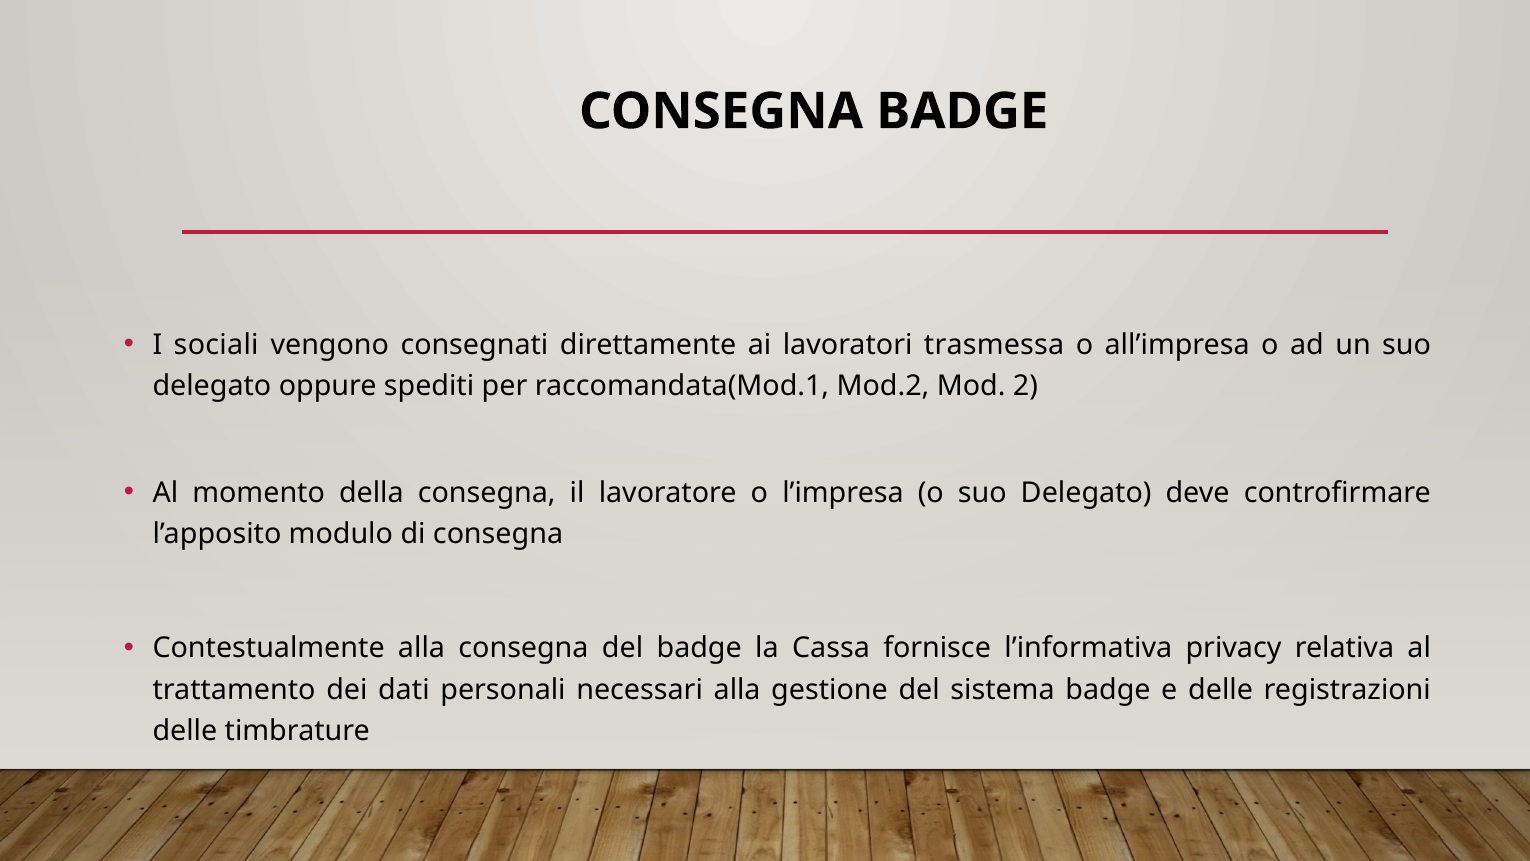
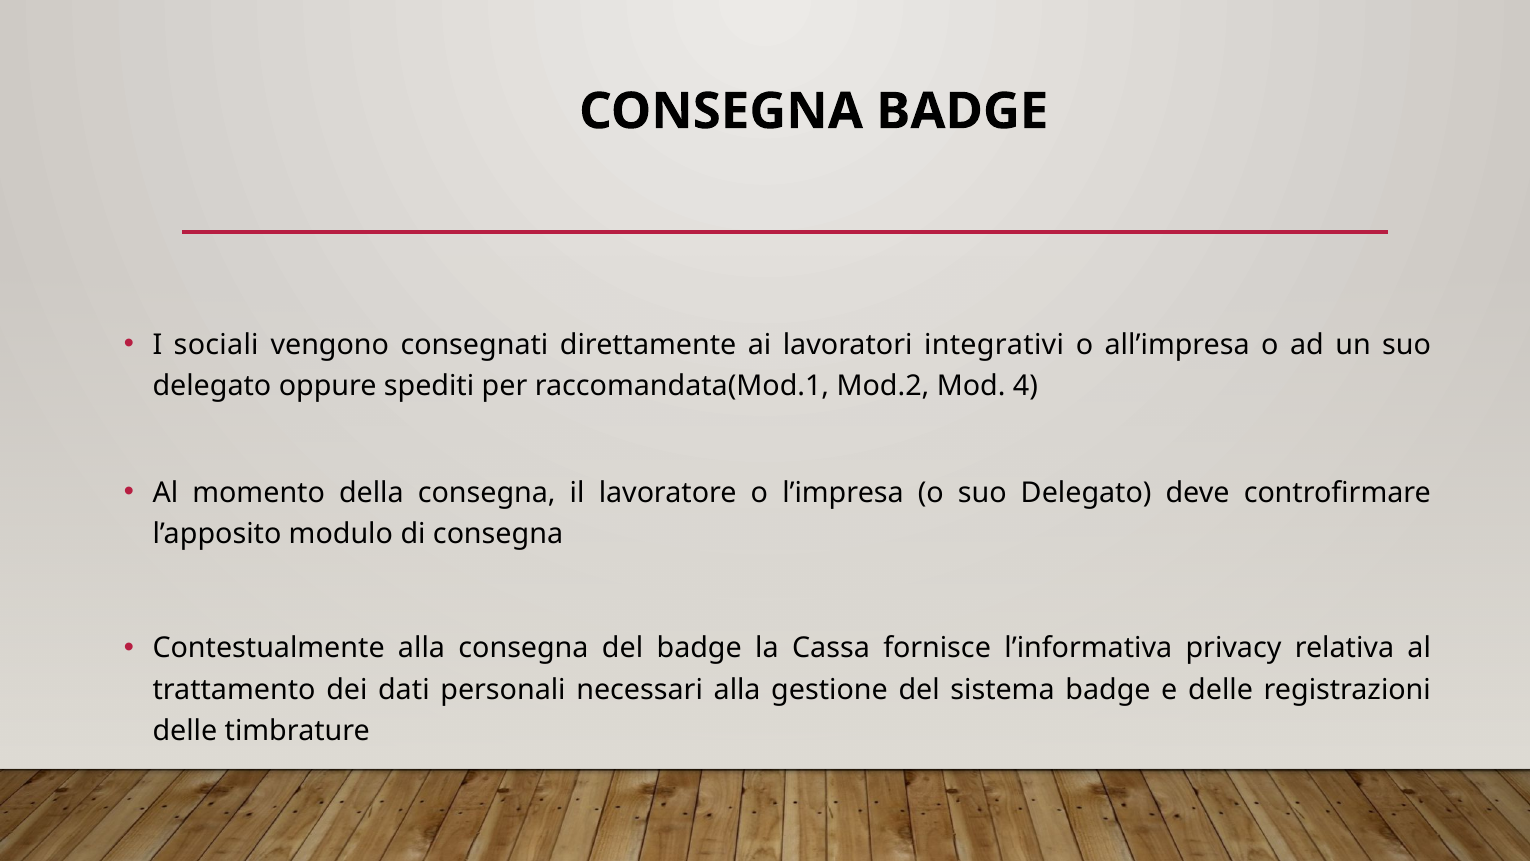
trasmessa: trasmessa -> integrativi (994, 345)
2: 2 -> 4 (1025, 386)
